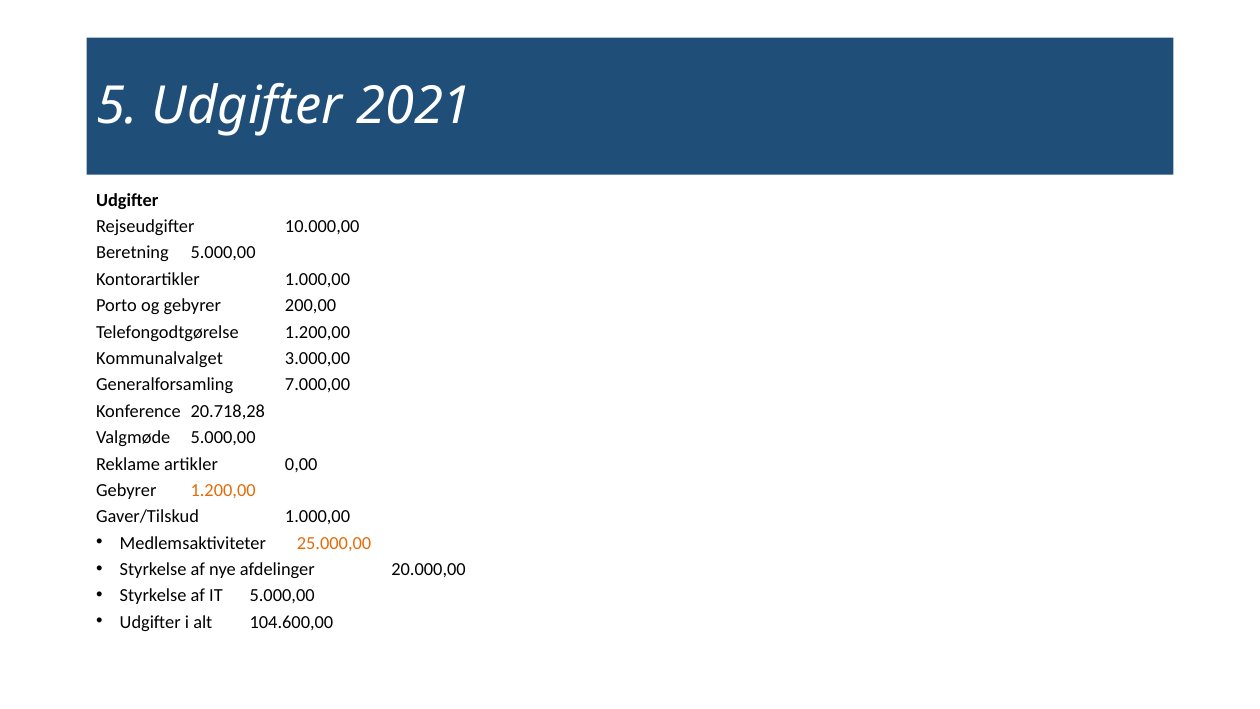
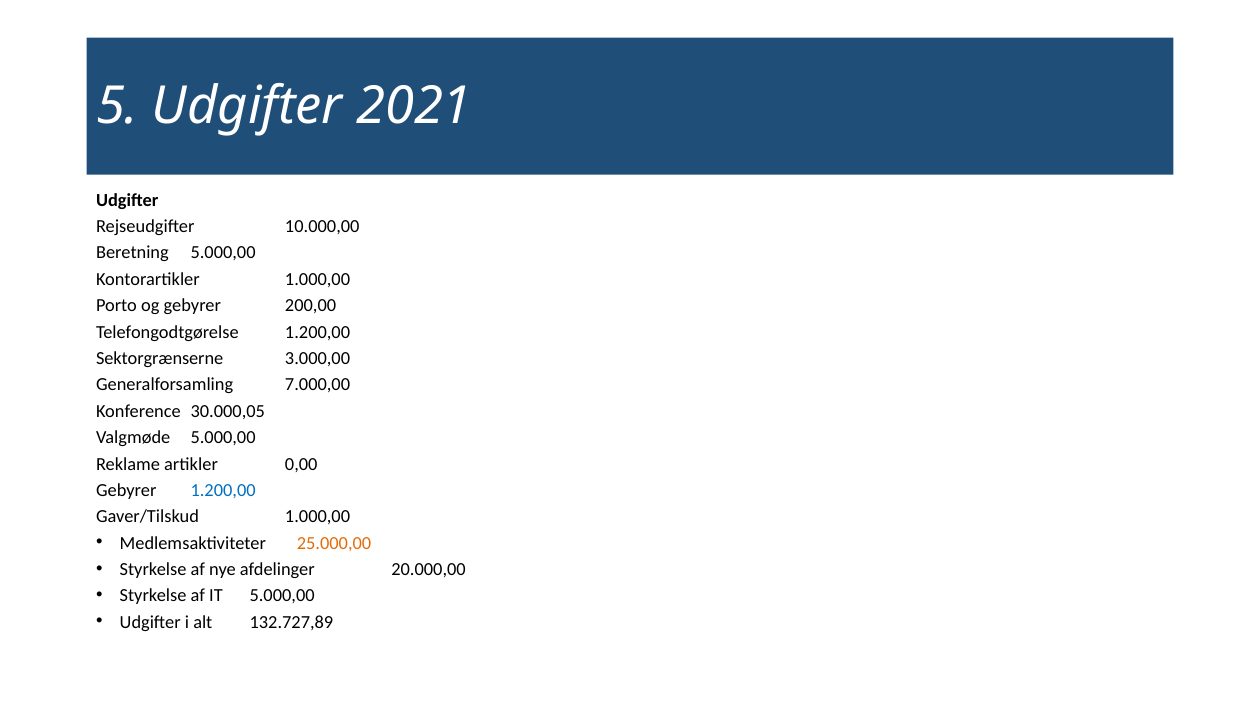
Kommunalvalget: Kommunalvalget -> Sektorgrænserne (160, 358)
20.718,28: 20.718,28 -> 30.000,05 (228, 411)
1.200,00 colour: orange -> blue (223, 490)
104.600,00: 104.600,00 -> 132.727,89 (291, 622)
